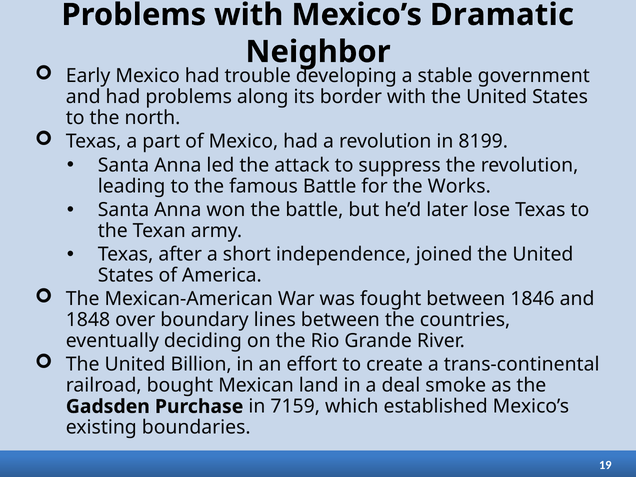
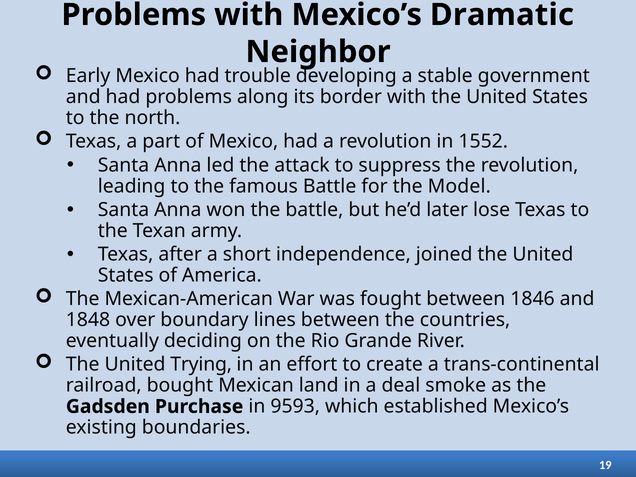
8199: 8199 -> 1552 (483, 141)
Works: Works -> Model (459, 186)
Billion: Billion -> Trying (201, 365)
7159: 7159 -> 9593 (295, 407)
